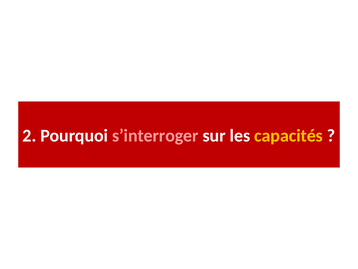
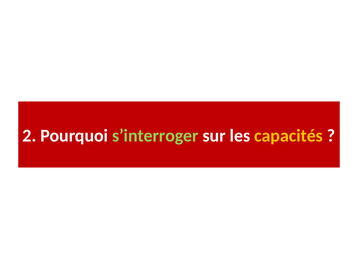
s’interroger colour: pink -> light green (155, 136)
